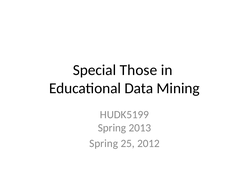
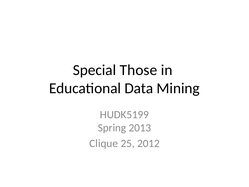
Spring: Spring -> Clique (104, 143)
